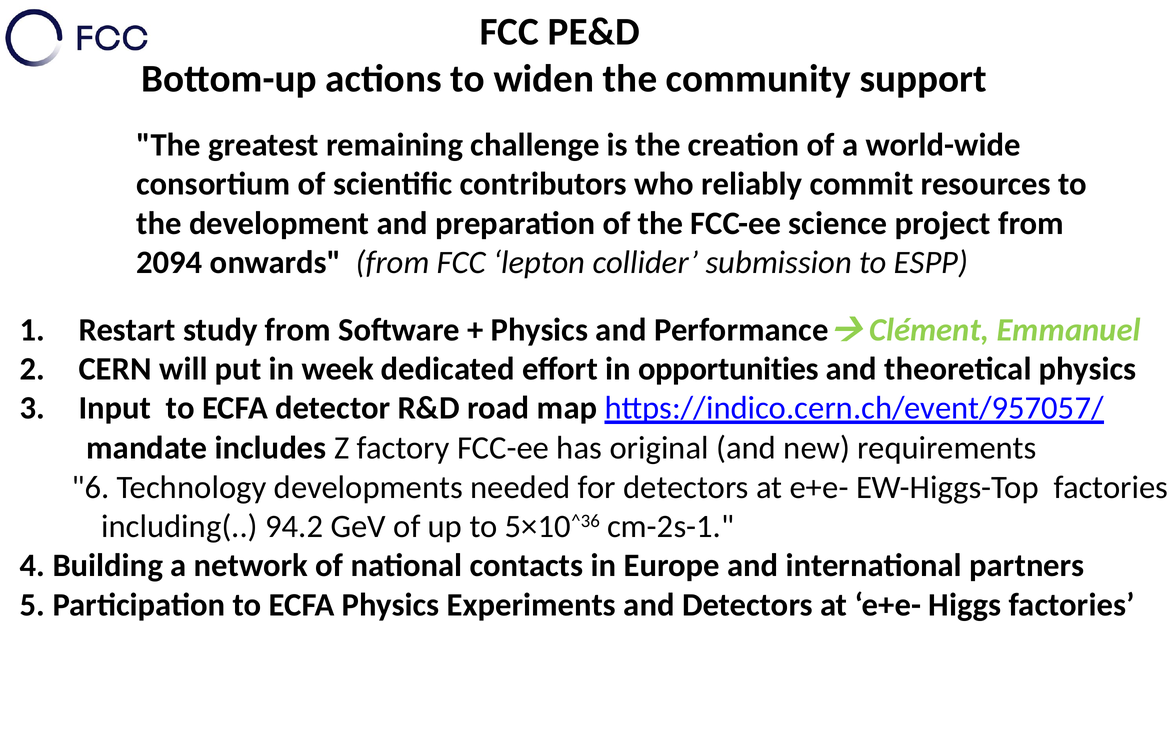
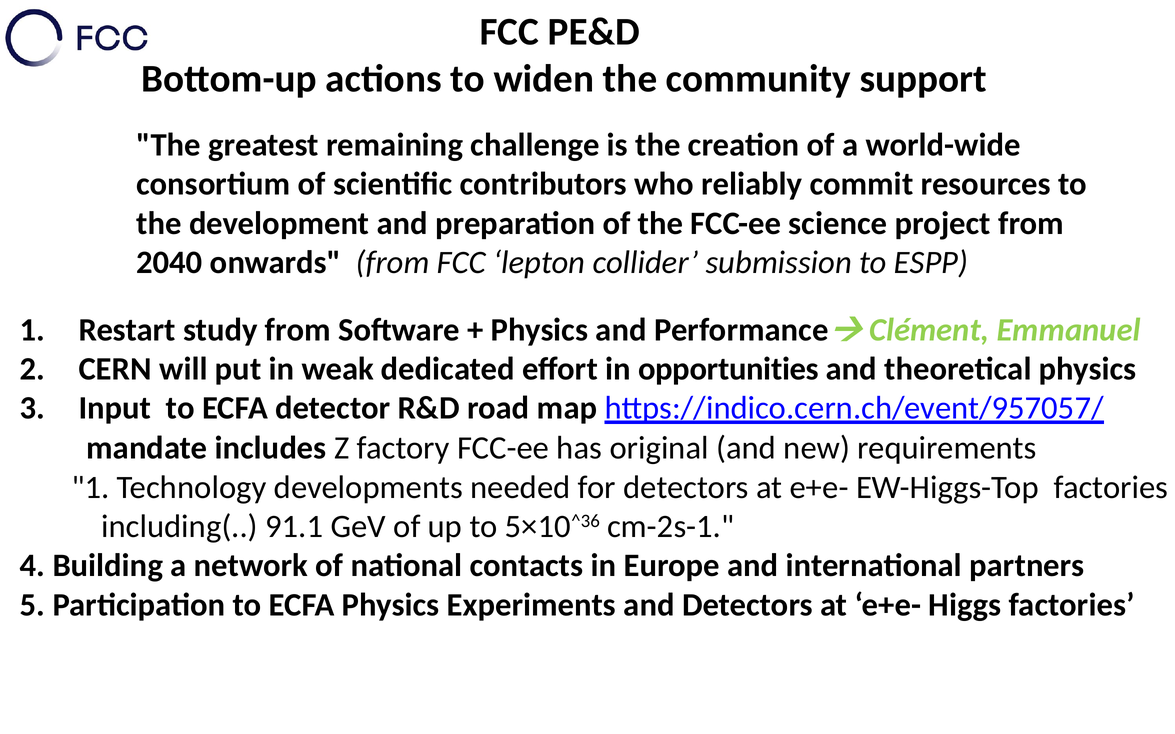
2094: 2094 -> 2040 (169, 263)
week: week -> weak (338, 369)
6: 6 -> 1 (91, 488)
94.2: 94.2 -> 91.1 (294, 527)
